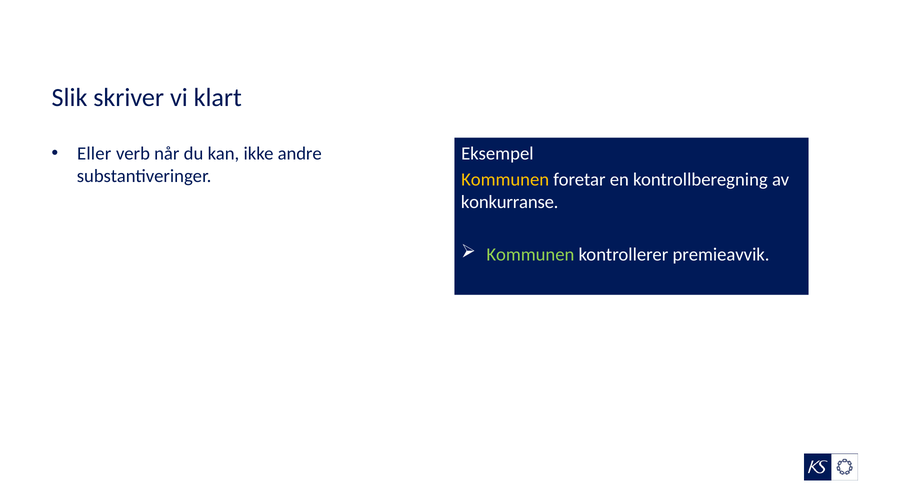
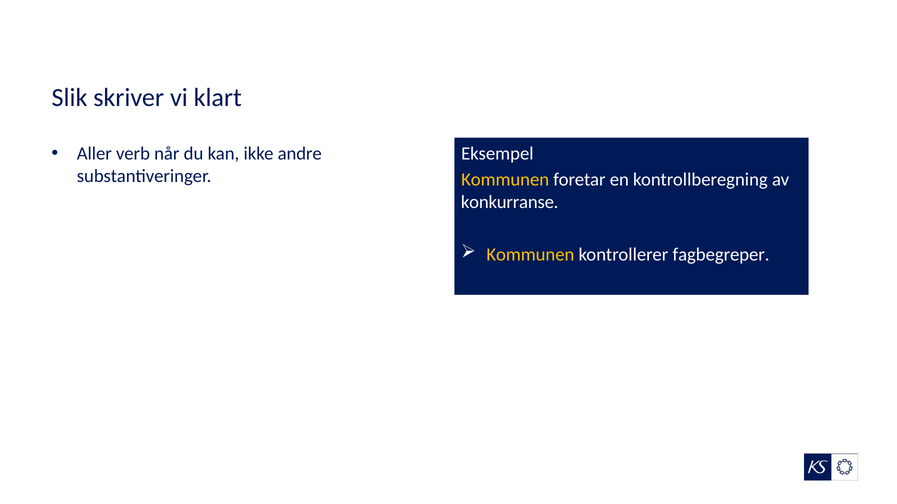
Eller: Eller -> Aller (94, 154)
Kommunen colour: light green -> yellow (530, 255)
premieavvik: premieavvik -> fagbegreper (721, 255)
